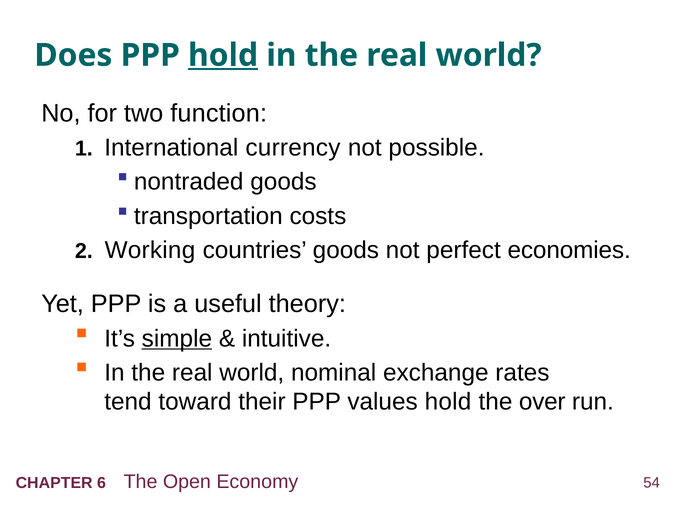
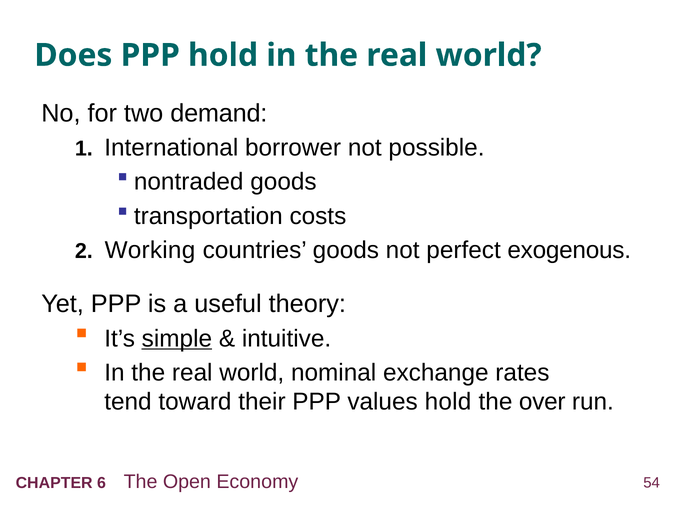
hold underline: present -> none (223, 55)
function: function -> demand (219, 113)
currency: currency -> borrower (293, 148)
economies: economies -> exogenous (569, 250)
